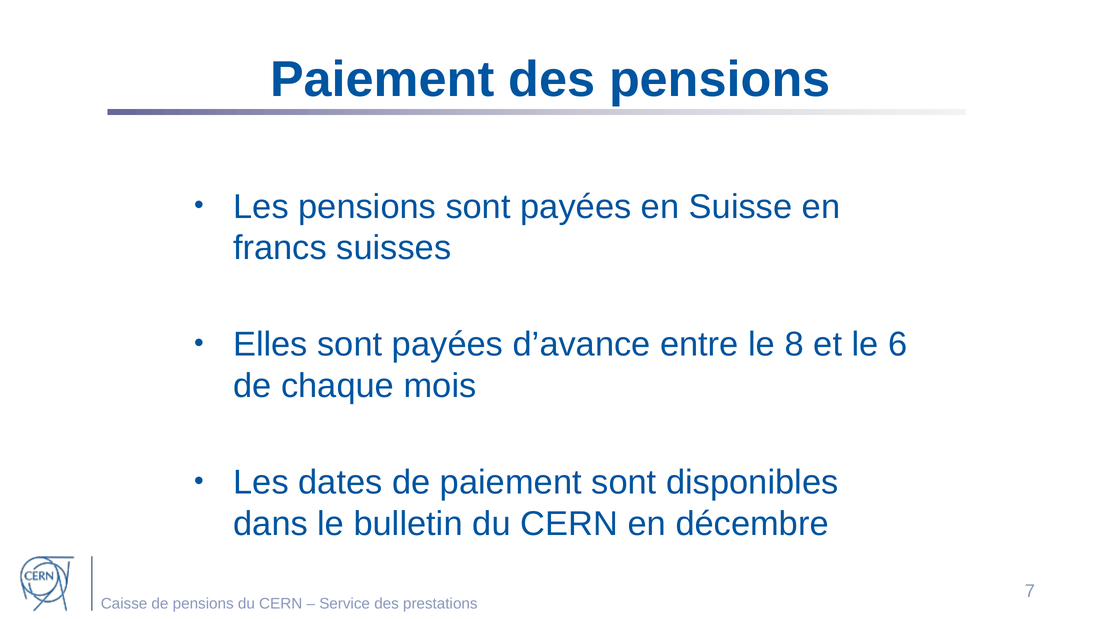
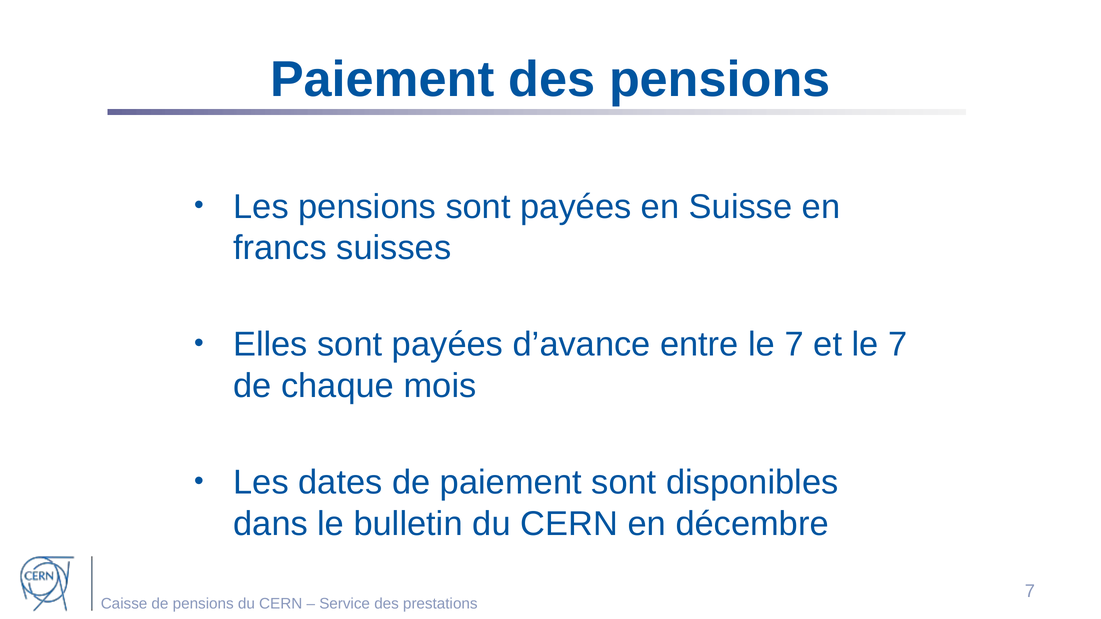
entre le 8: 8 -> 7 (794, 345)
et le 6: 6 -> 7 (898, 345)
